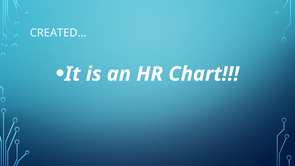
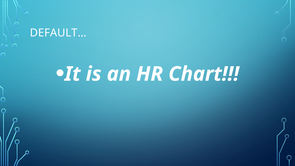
CREATED…: CREATED… -> DEFAULT… (58, 33)
